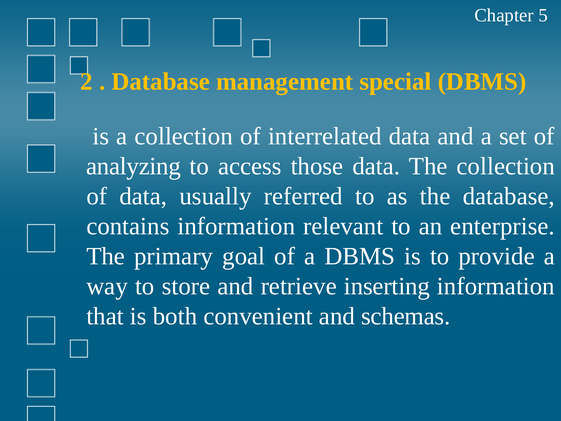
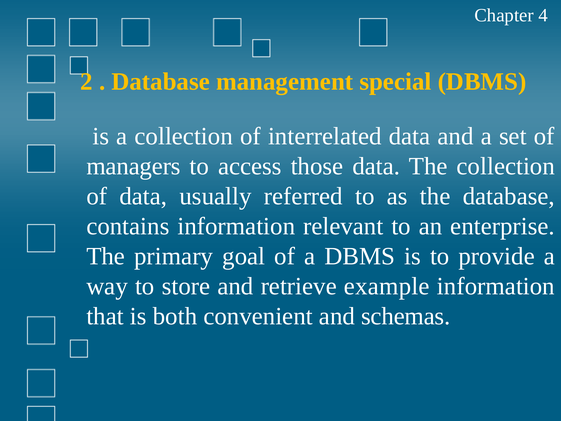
5: 5 -> 4 (543, 15)
analyzing: analyzing -> managers (133, 166)
inserting: inserting -> example (387, 286)
